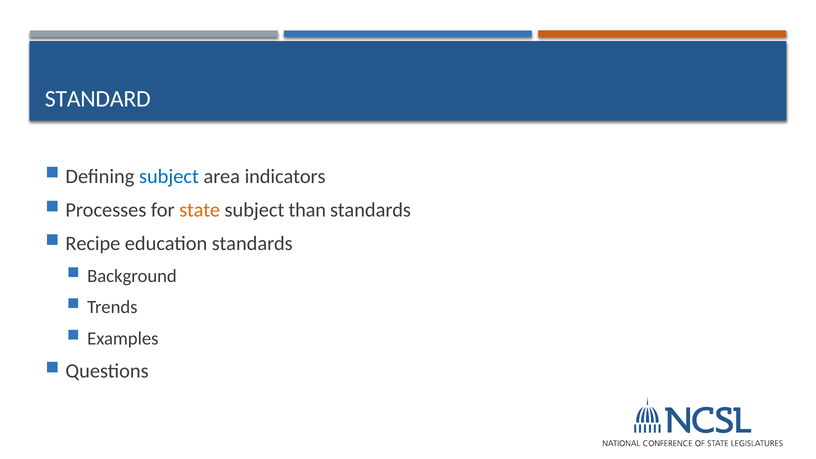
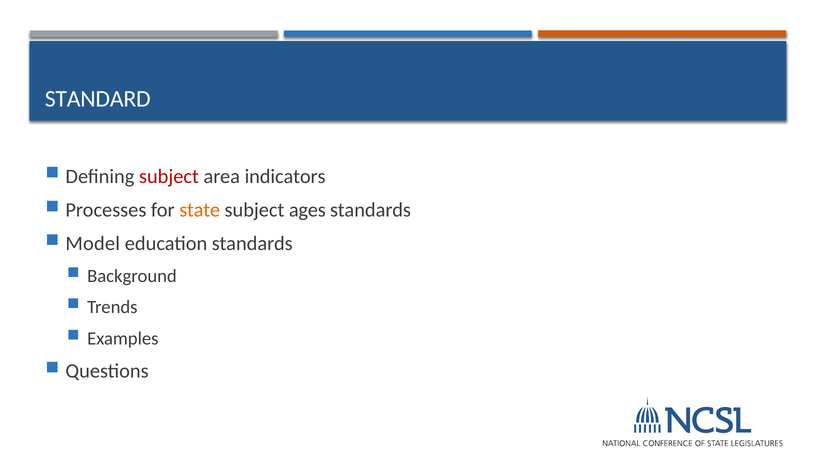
subject colour: blue -> red (169, 176)
than: than -> ages (307, 210)
Recipe: Recipe -> Model (93, 244)
